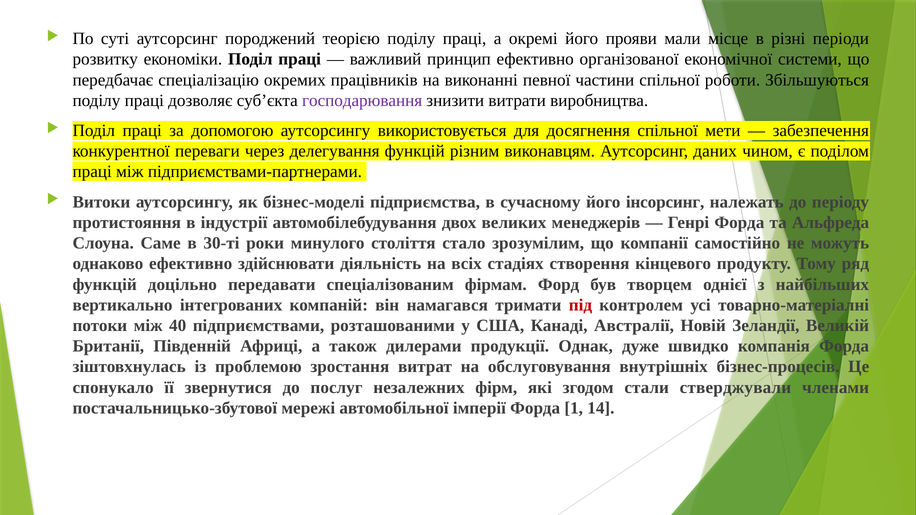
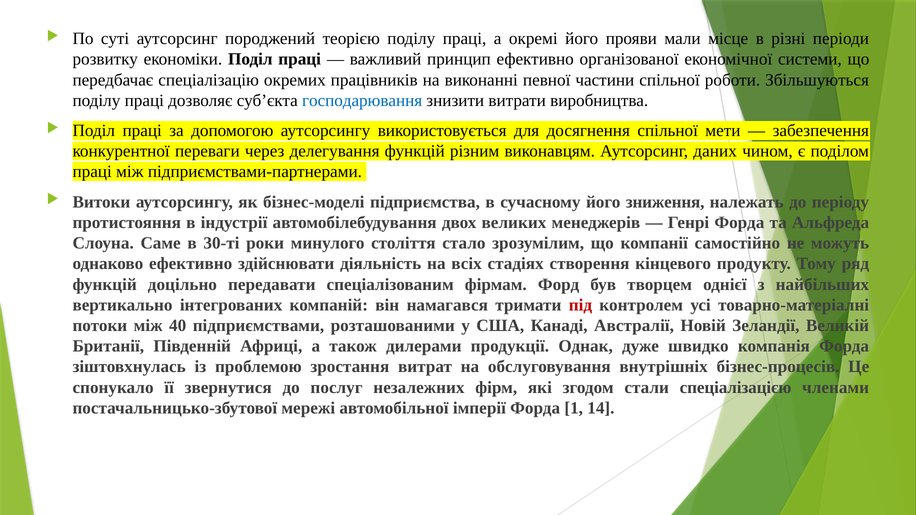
господарювання colour: purple -> blue (362, 101)
інсорсинг: інсорсинг -> зниження (665, 202)
стверджували: стверджували -> спеціалізацією (736, 388)
